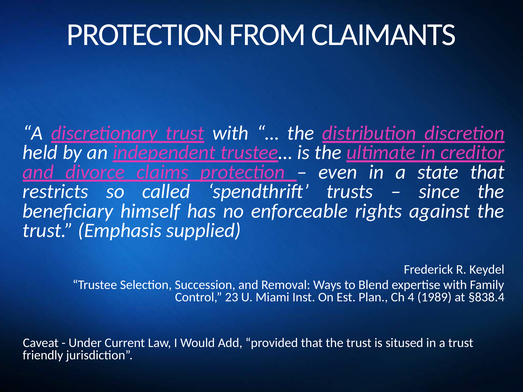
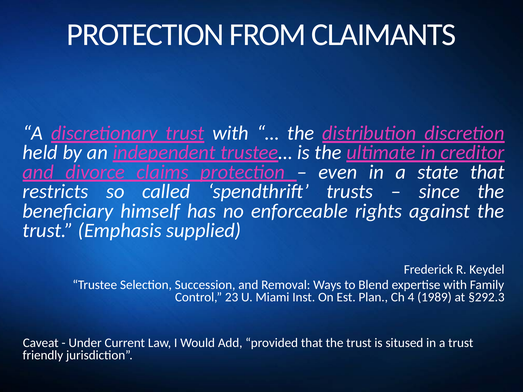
§838.4: §838.4 -> §292.3 (486, 297)
